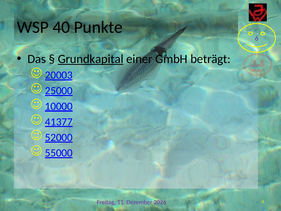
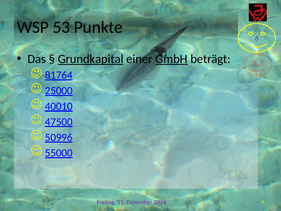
40: 40 -> 53 (61, 27)
GmbH underline: none -> present (171, 59)
20003: 20003 -> 81764 (59, 75)
10000: 10000 -> 40010 (59, 106)
41377: 41377 -> 47500 (59, 122)
52000: 52000 -> 50996 (59, 137)
